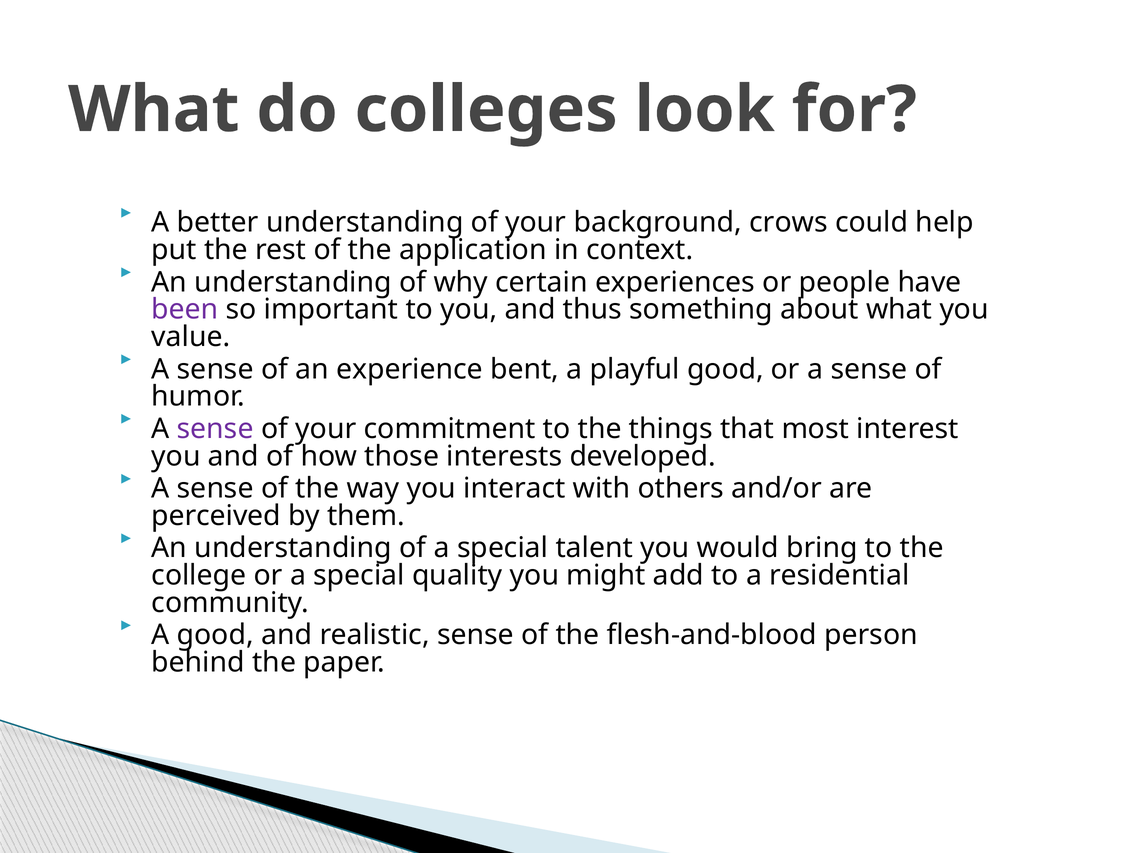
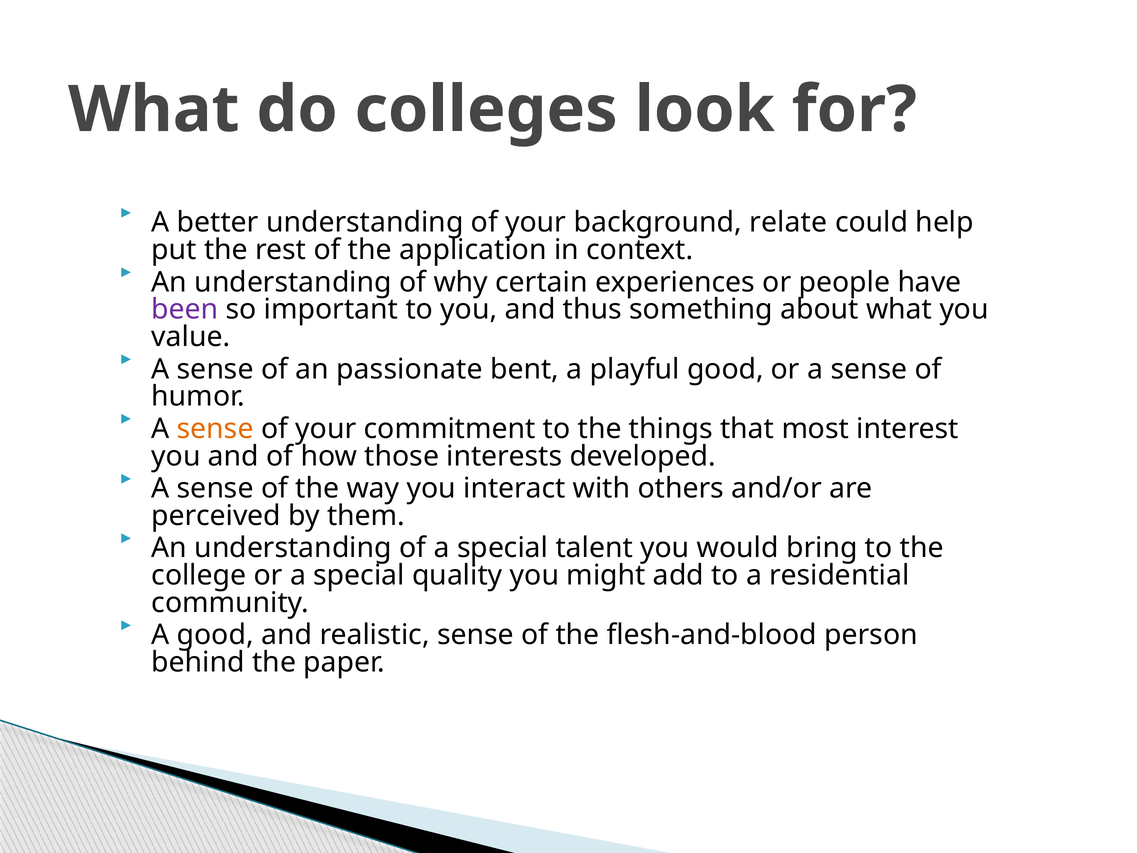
crows: crows -> relate (788, 222)
experience: experience -> passionate (409, 369)
sense colour: purple -> orange (215, 429)
